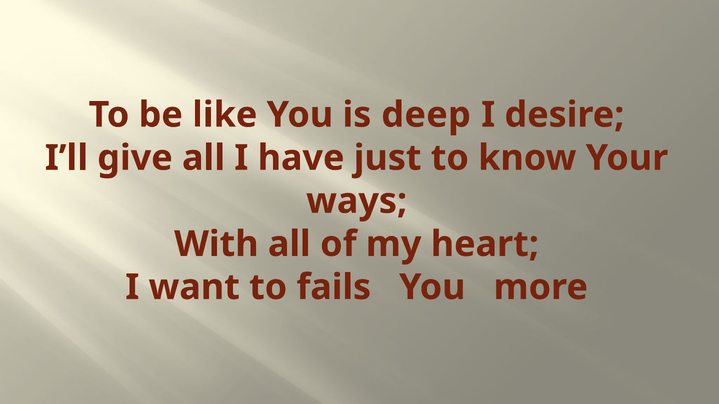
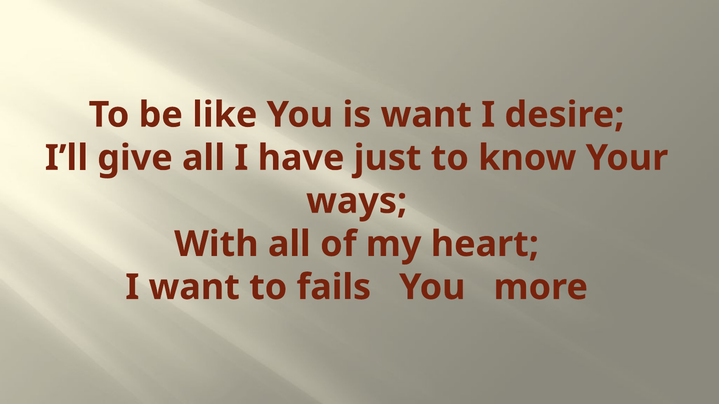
is deep: deep -> want (426, 115)
